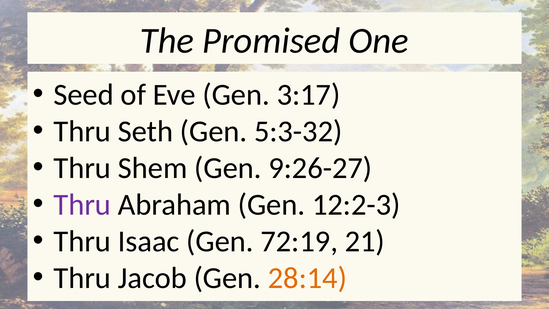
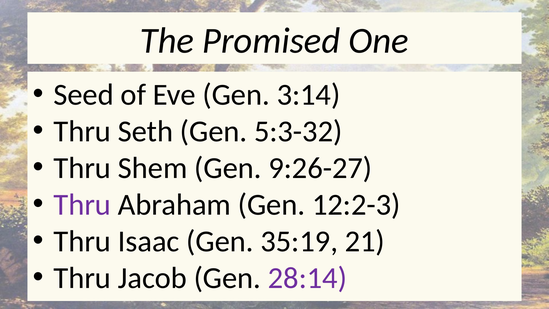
3:17: 3:17 -> 3:14 (309, 95)
72:19: 72:19 -> 35:19 (299, 241)
28:14 colour: orange -> purple (307, 278)
